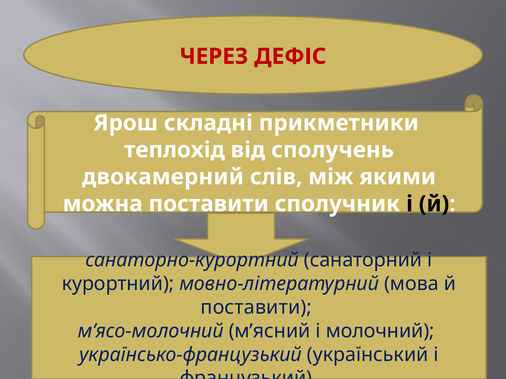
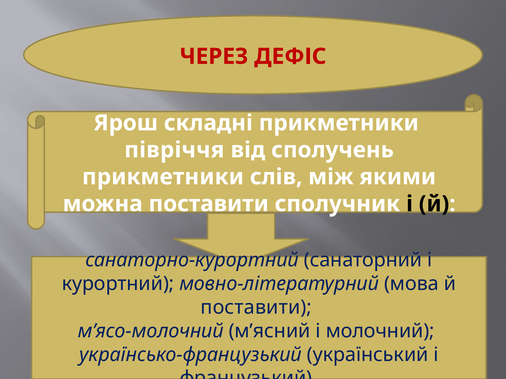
теплохід: теплохід -> півріччя (174, 150)
двокамерний: двокамерний -> прикметники (163, 177)
